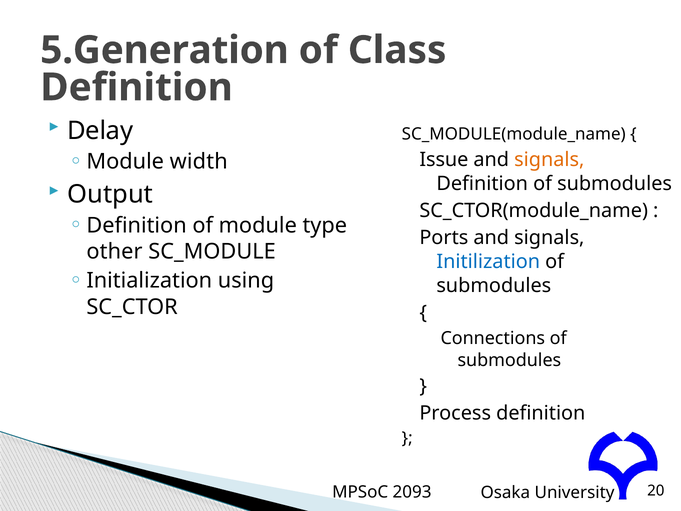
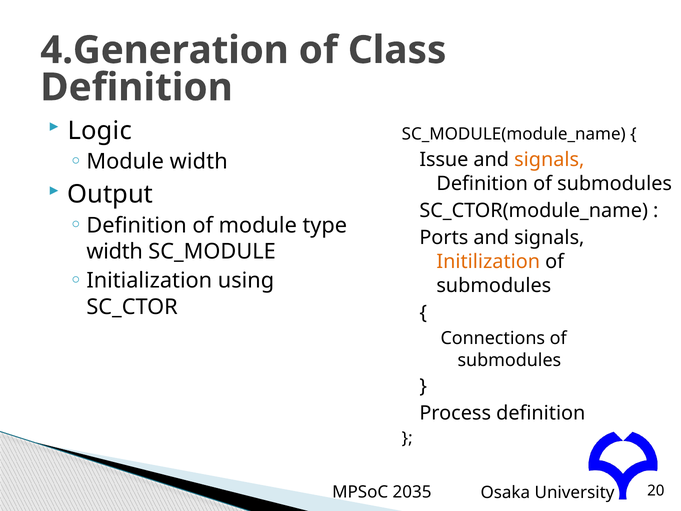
5.Generation: 5.Generation -> 4.Generation (165, 50)
Delay: Delay -> Logic (100, 131)
other: other -> width (115, 251)
Initilization colour: blue -> orange (488, 262)
2093: 2093 -> 2035 (412, 492)
